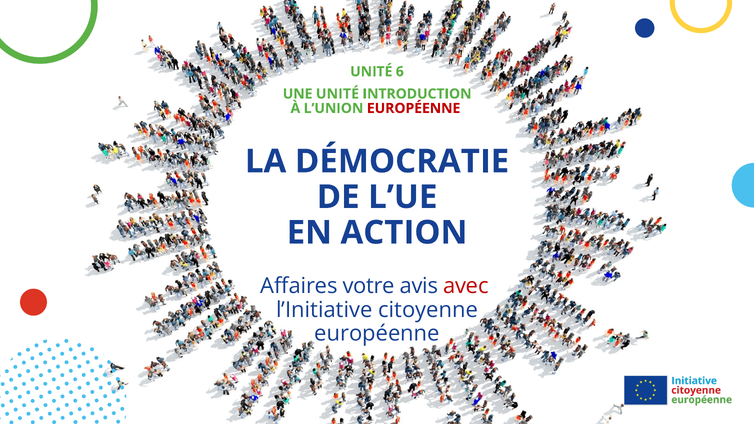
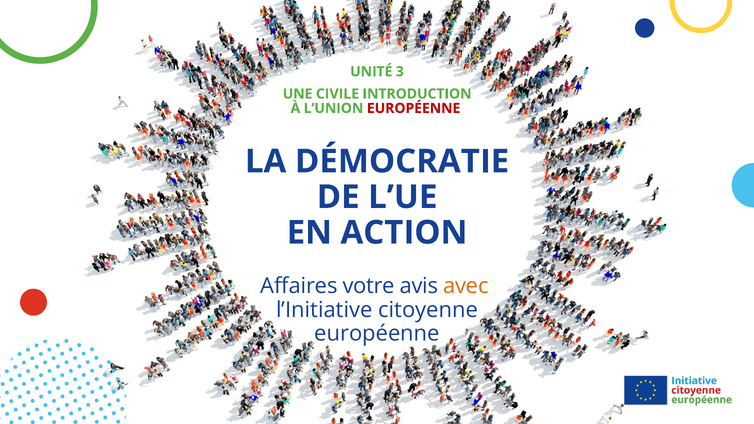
6: 6 -> 3 (400, 72)
UNE UNITÉ: UNITÉ -> CIVILE (337, 94)
avec colour: red -> orange (466, 286)
